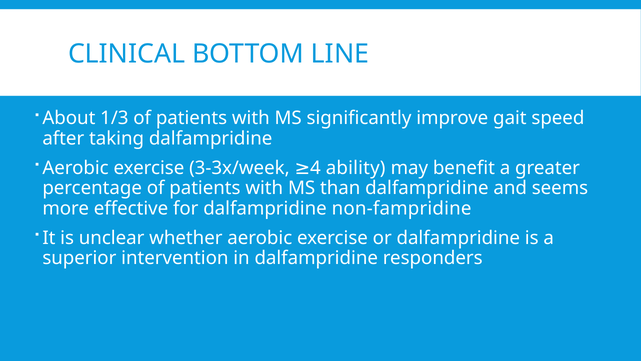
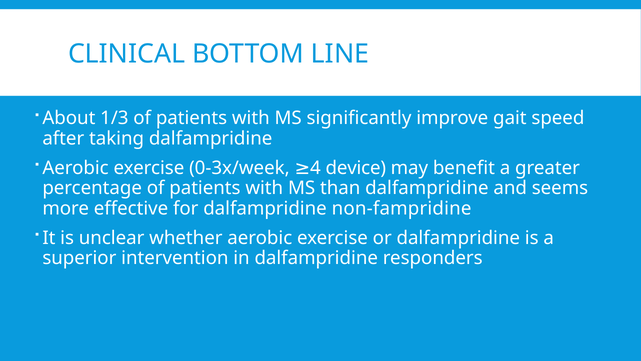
3-3x/week: 3-3x/week -> 0-3x/week (239, 168)
ability: ability -> device (356, 168)
